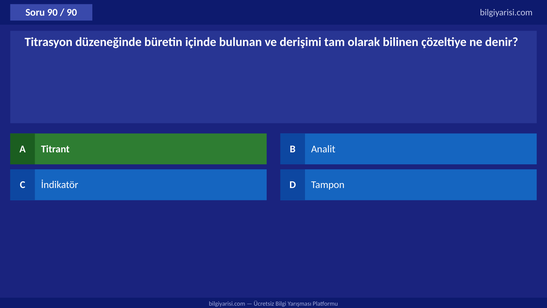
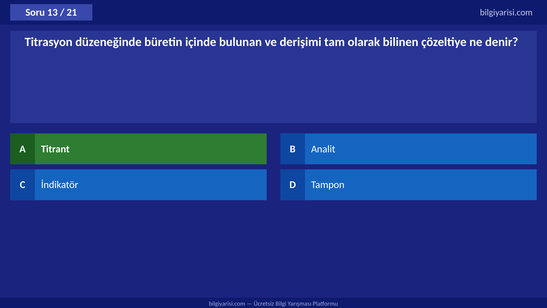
Soru 90: 90 -> 13 (52, 13)
90: 90 -> 21 (72, 13)
